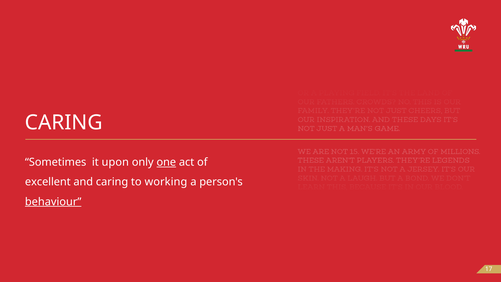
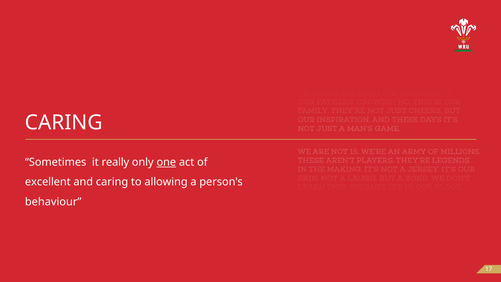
upon: upon -> really (115, 162)
working: working -> allowing (166, 182)
behaviour underline: present -> none (53, 202)
